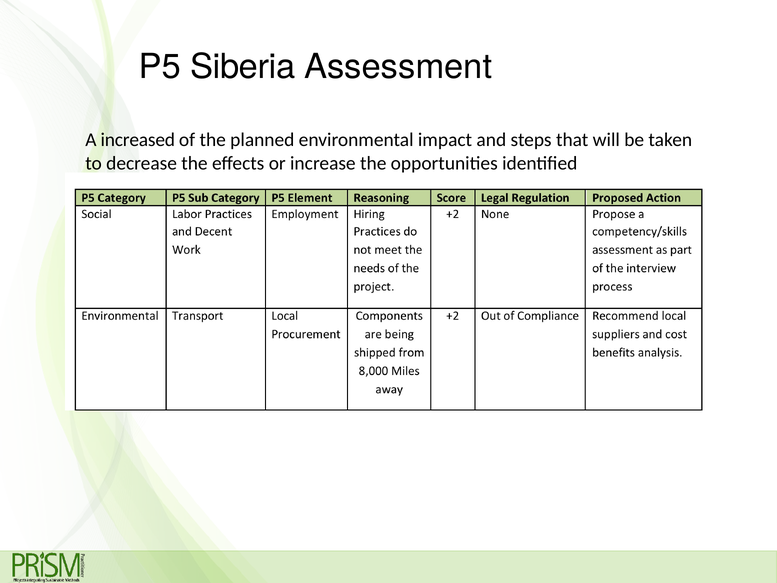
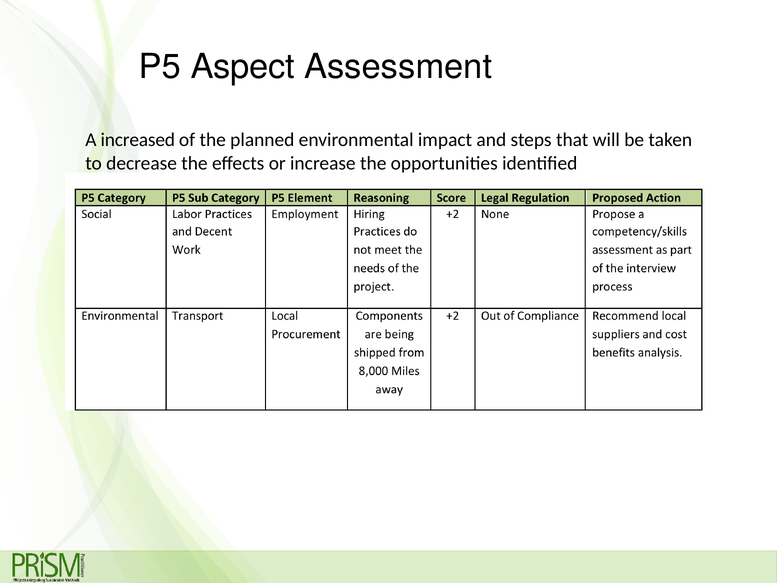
Siberia: Siberia -> Aspect (243, 67)
